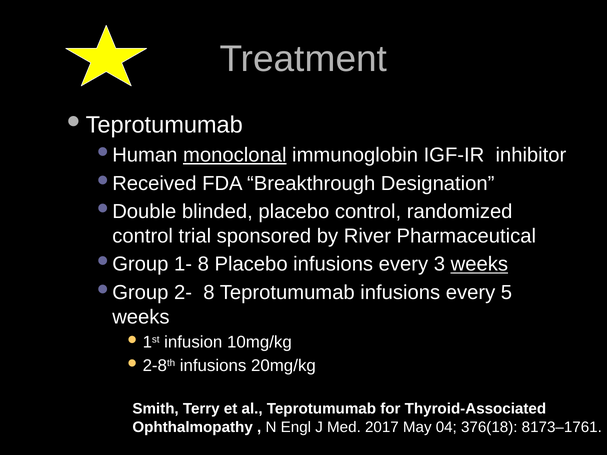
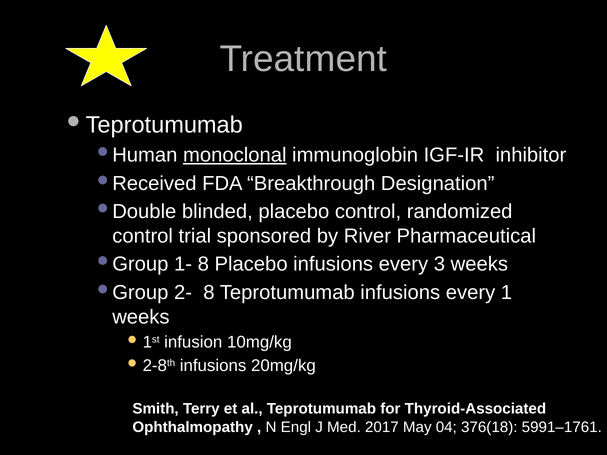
weeks underline: present -> none (479, 264)
5: 5 -> 1 (506, 293)
8173–1761: 8173–1761 -> 5991–1761 (562, 427)
